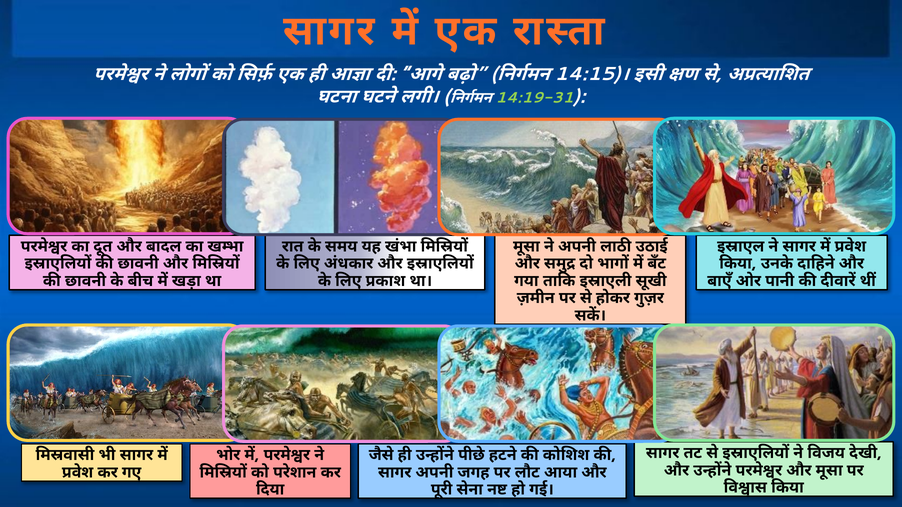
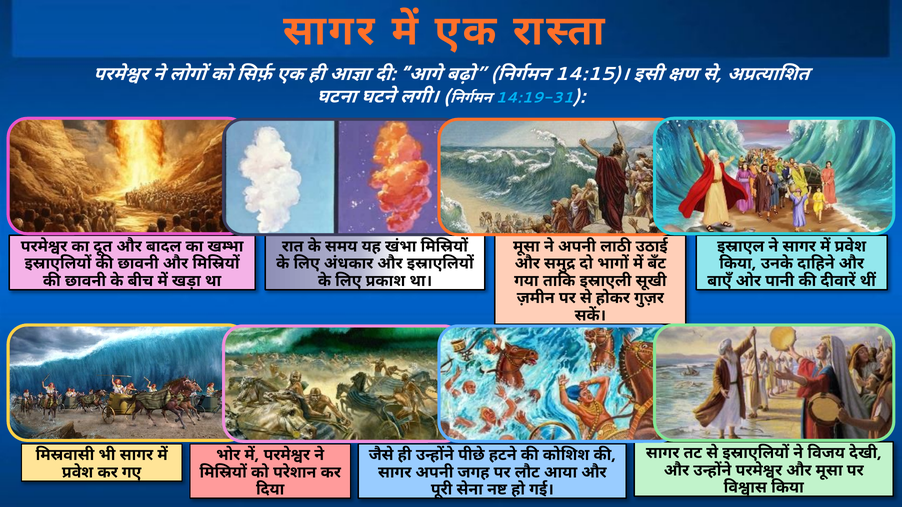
14:19-31 colour: light green -> light blue (534, 98)
